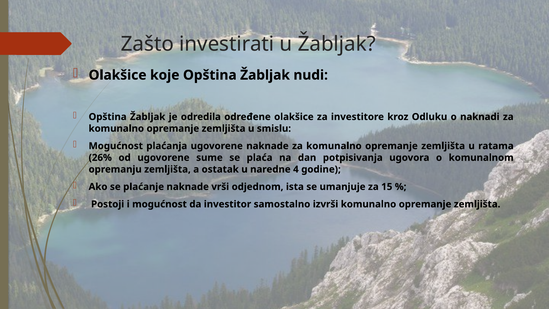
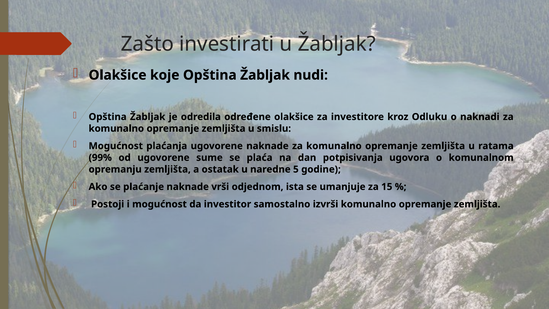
26%: 26% -> 99% (100, 158)
4: 4 -> 5 (296, 169)
